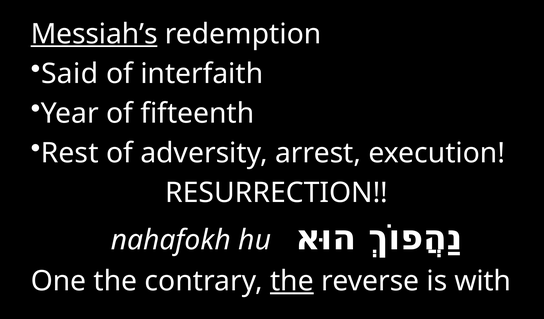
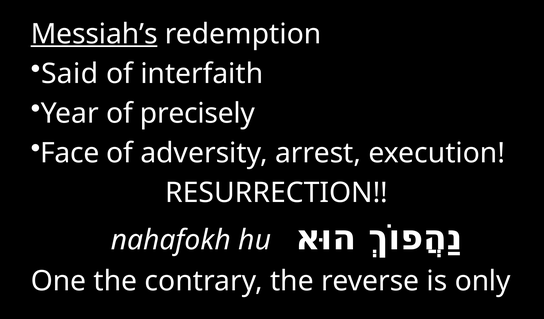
fifteenth: fifteenth -> precisely (197, 113)
Rest: Rest -> Face (70, 153)
the underline: present -> none (292, 281)
with: with -> only (483, 281)
